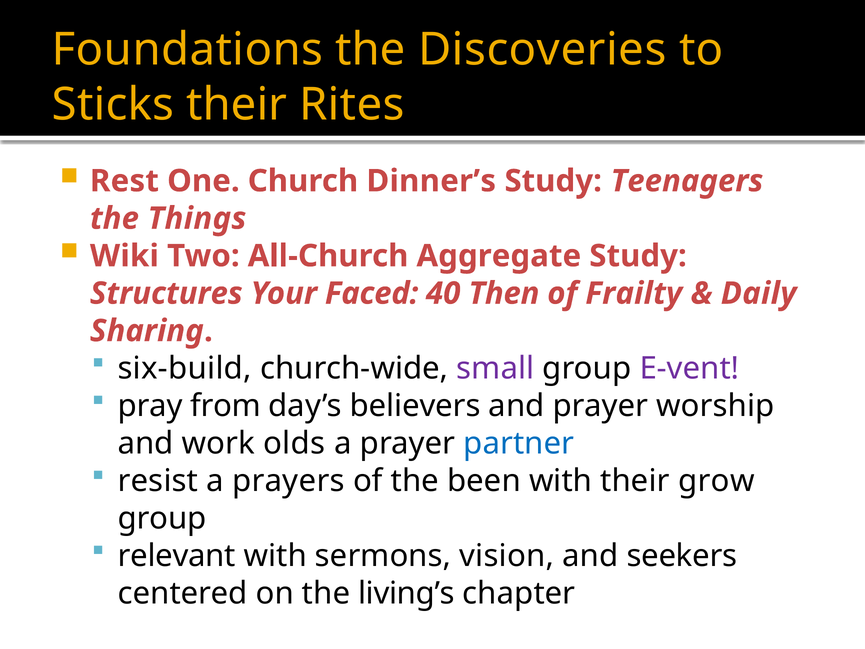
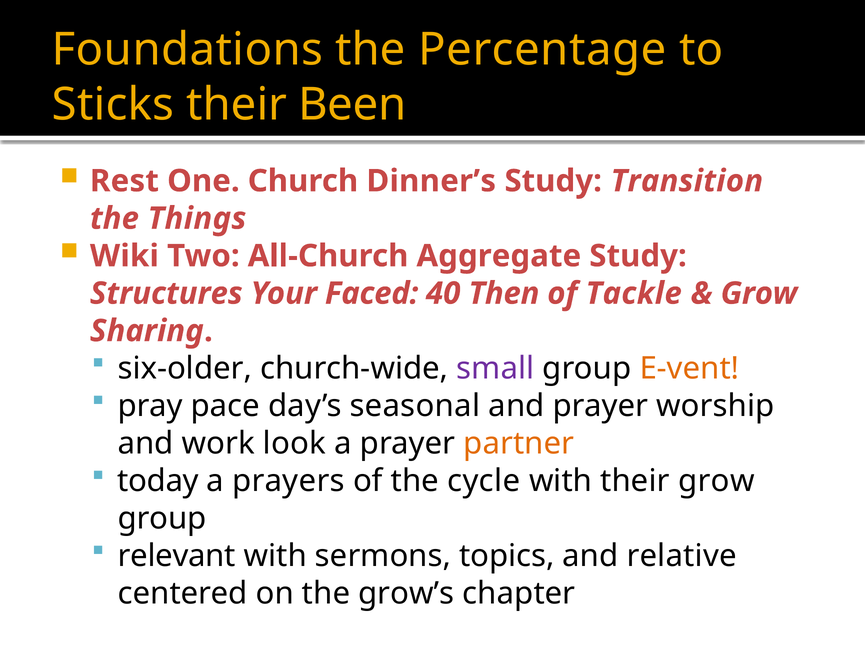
Discoveries: Discoveries -> Percentage (542, 50)
Rites: Rites -> Been (352, 105)
Teenagers: Teenagers -> Transition (687, 181)
Frailty: Frailty -> Tackle (634, 293)
Daily: Daily -> Grow (759, 293)
six-build: six-build -> six-older (185, 368)
E-vent colour: purple -> orange (689, 368)
from: from -> pace (225, 406)
believers: believers -> seasonal (415, 406)
olds: olds -> look (294, 443)
partner colour: blue -> orange (519, 443)
resist: resist -> today (158, 481)
been: been -> cycle (484, 481)
vision: vision -> topics (507, 556)
seekers: seekers -> relative (682, 556)
living’s: living’s -> grow’s (406, 593)
